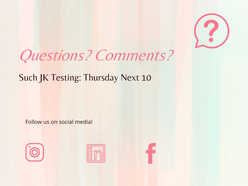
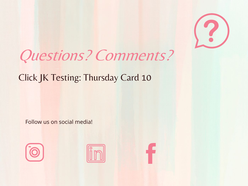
Such: Such -> Click (28, 78)
Next: Next -> Card (130, 78)
